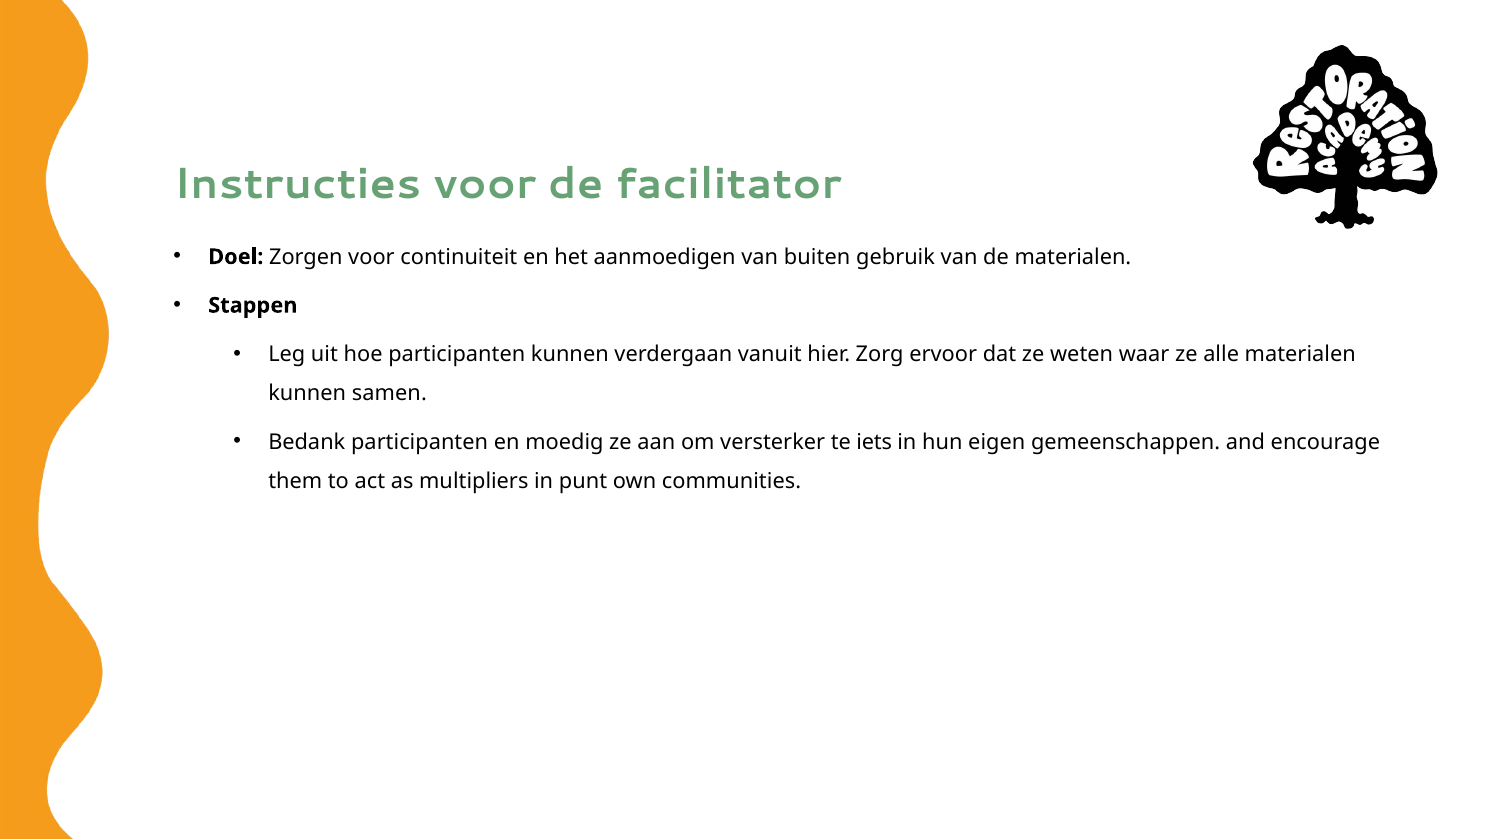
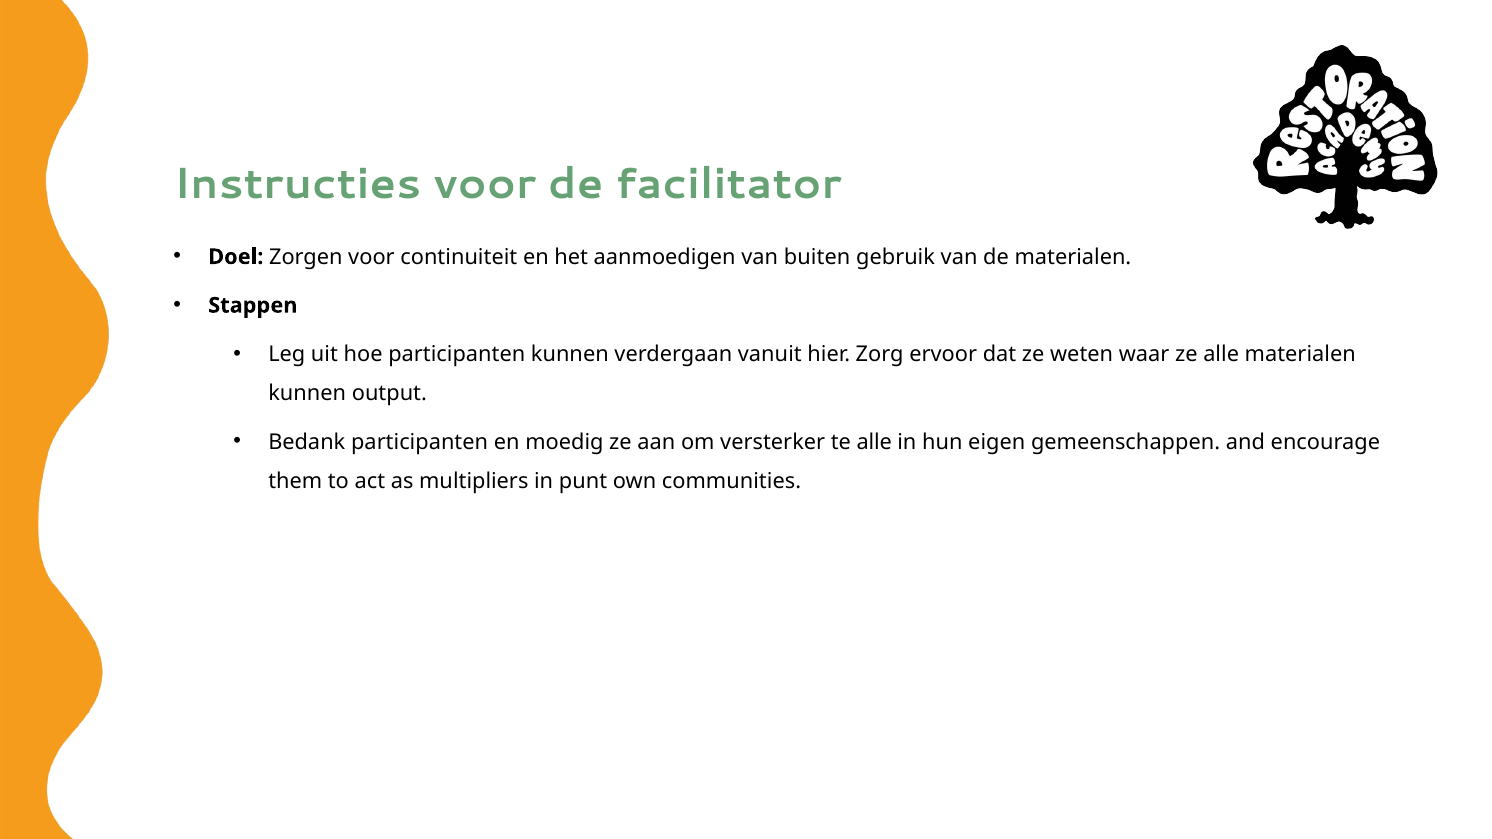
samen: samen -> output (389, 393)
te iets: iets -> alle (874, 442)
